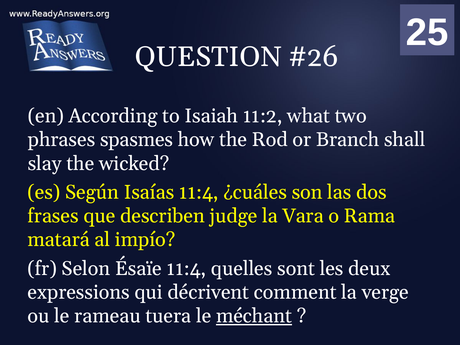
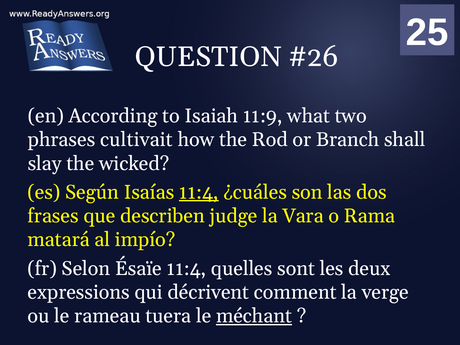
11:2: 11:2 -> 11:9 (263, 116)
spasmes: spasmes -> cultivait (136, 140)
11:4 underline: none -> present (199, 192)
